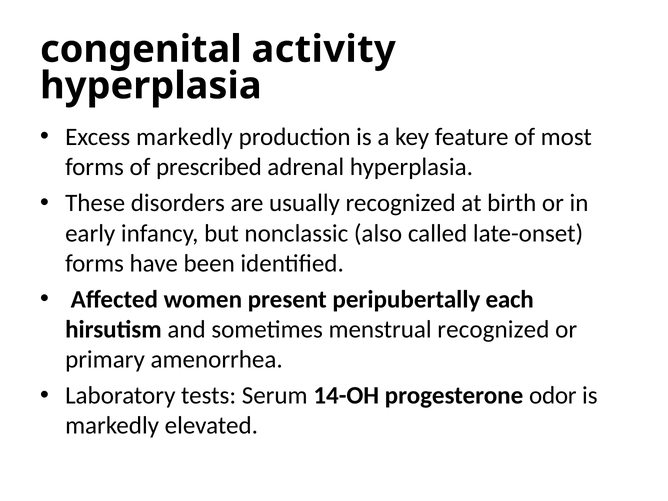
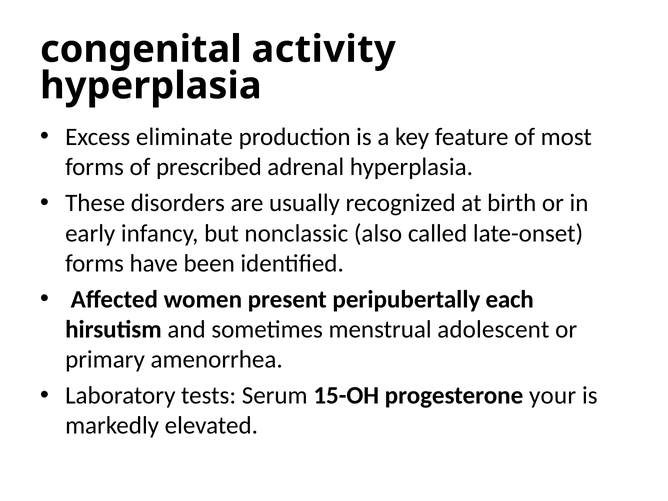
Excess markedly: markedly -> eliminate (184, 137)
menstrual recognized: recognized -> adolescent (493, 329)
14-OH: 14-OH -> 15-OH (346, 396)
odor: odor -> your (553, 396)
